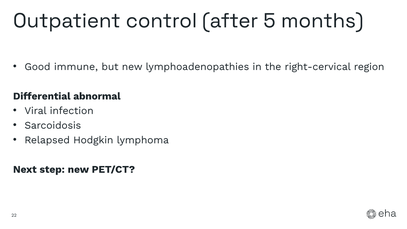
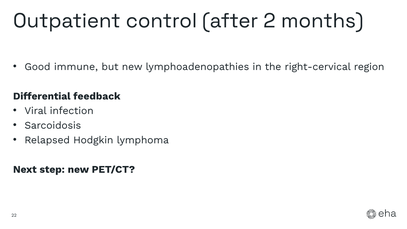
5: 5 -> 2 (269, 21)
abnormal: abnormal -> feedback (97, 96)
